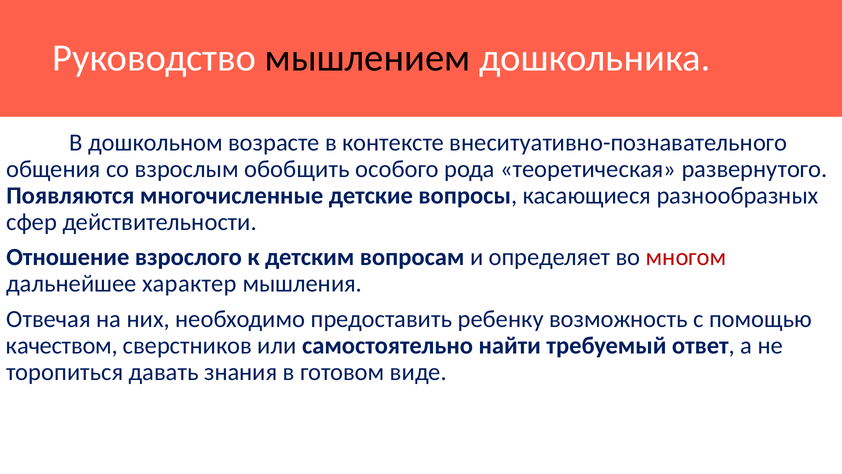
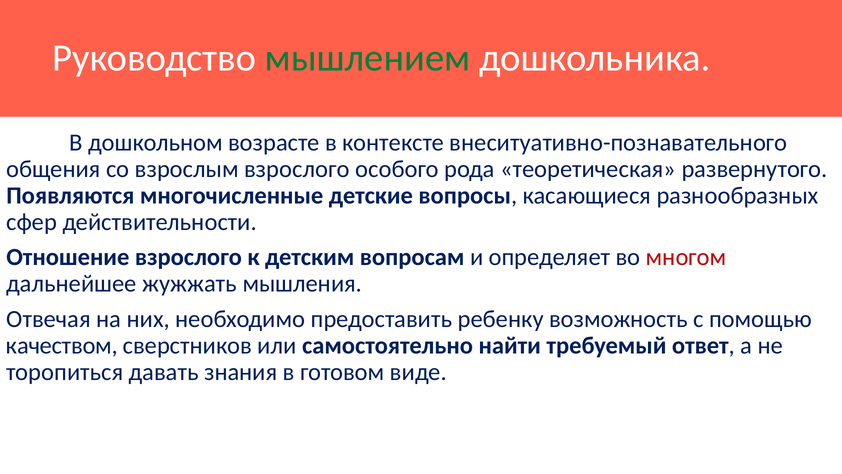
мышлением colour: black -> green (368, 58)
взрослым обобщить: обобщить -> взрослого (297, 169)
характер: характер -> жужжать (190, 283)
